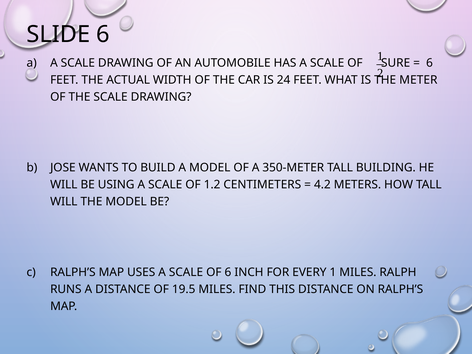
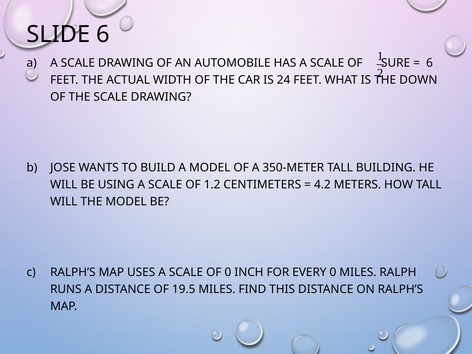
METER: METER -> DOWN (418, 80)
OF 6: 6 -> 0 (228, 272)
EVERY 1: 1 -> 0 (333, 272)
